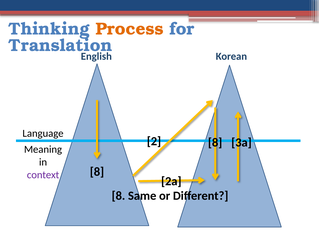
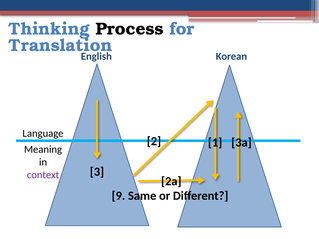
Process colour: orange -> black (130, 29)
8: 8 -> 1 (215, 143)
8: 8 -> 3 (97, 172)
8: 8 -> 9 (118, 196)
